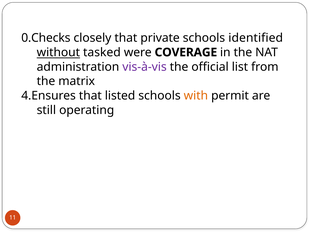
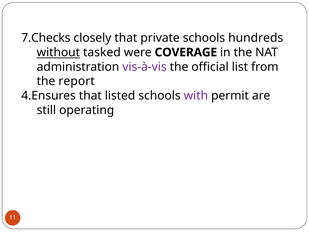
0.Checks: 0.Checks -> 7.Checks (46, 38)
identified: identified -> hundreds (256, 38)
matrix: matrix -> report (77, 81)
with colour: orange -> purple (196, 96)
